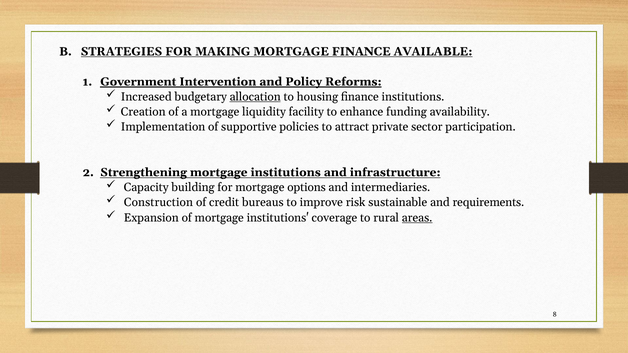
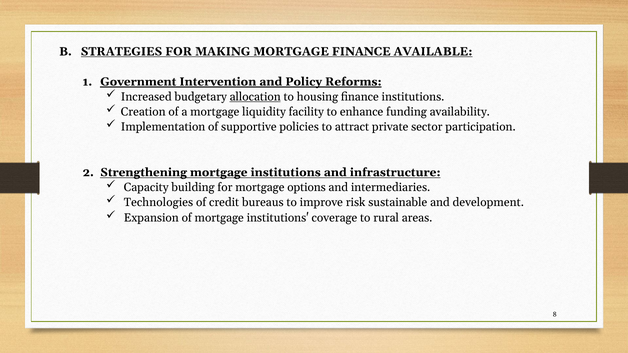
Construction: Construction -> Technologies (158, 203)
requirements: requirements -> development (488, 203)
areas underline: present -> none (417, 218)
